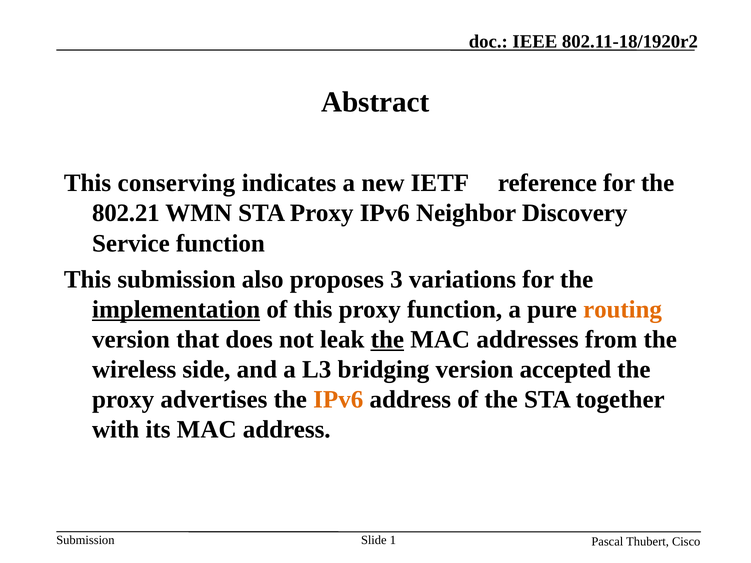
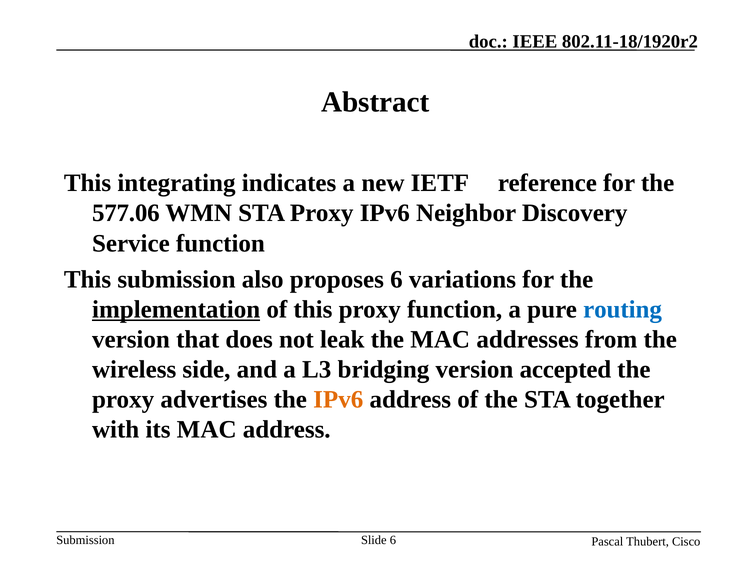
conserving: conserving -> integrating (177, 183)
802.21: 802.21 -> 577.06 (126, 213)
proposes 3: 3 -> 6 (396, 280)
routing colour: orange -> blue (623, 310)
the underline: present -> none (387, 340)
Slide 1: 1 -> 6 (393, 540)
